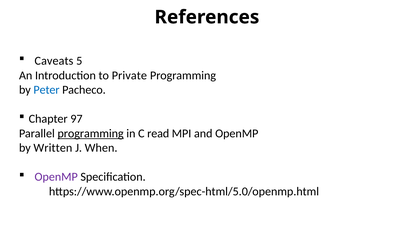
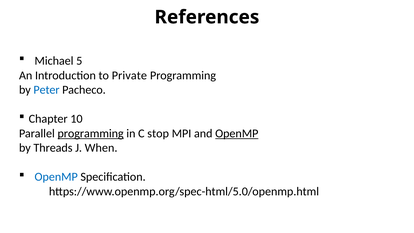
Caveats: Caveats -> Michael (54, 61)
97: 97 -> 10 (76, 119)
read: read -> stop (158, 133)
OpenMP underline: none -> present (237, 133)
Written: Written -> Threads (53, 148)
OpenMP colour: purple -> blue (56, 177)
